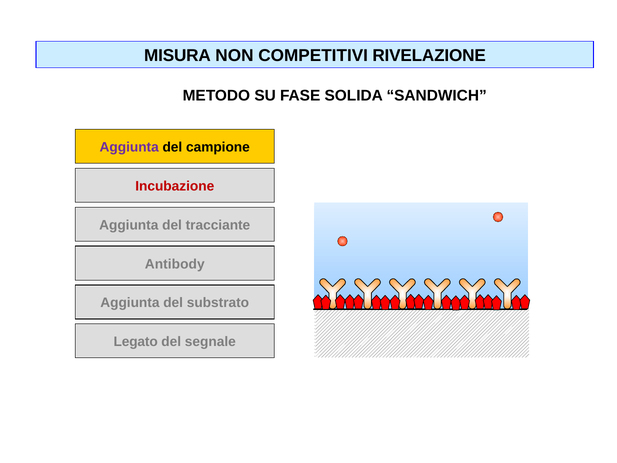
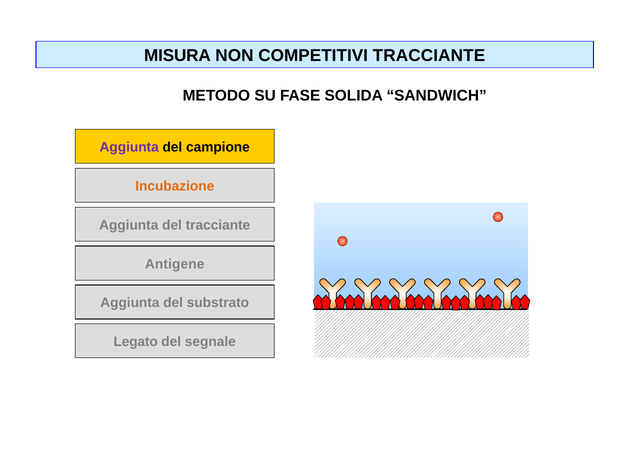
COMPETITIVI RIVELAZIONE: RIVELAZIONE -> TRACCIANTE (429, 56)
Incubazione colour: red -> orange (175, 186)
Antibody: Antibody -> Antigene (175, 264)
